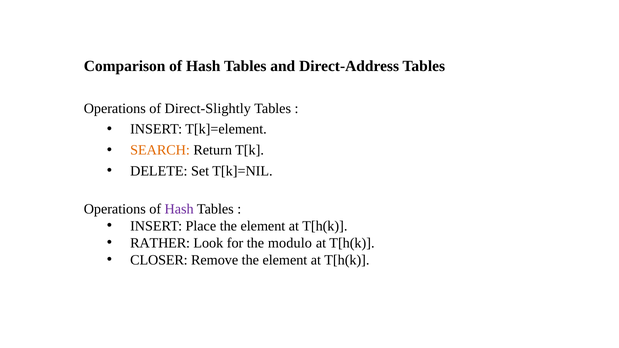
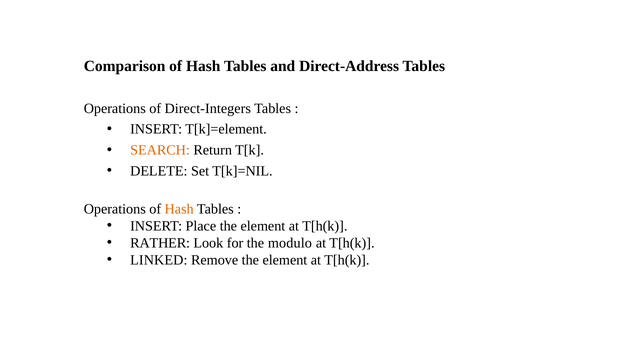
Direct-Slightly: Direct-Slightly -> Direct-Integers (208, 108)
Hash colour: purple -> orange (179, 209)
CLOSER: CLOSER -> LINKED (159, 260)
